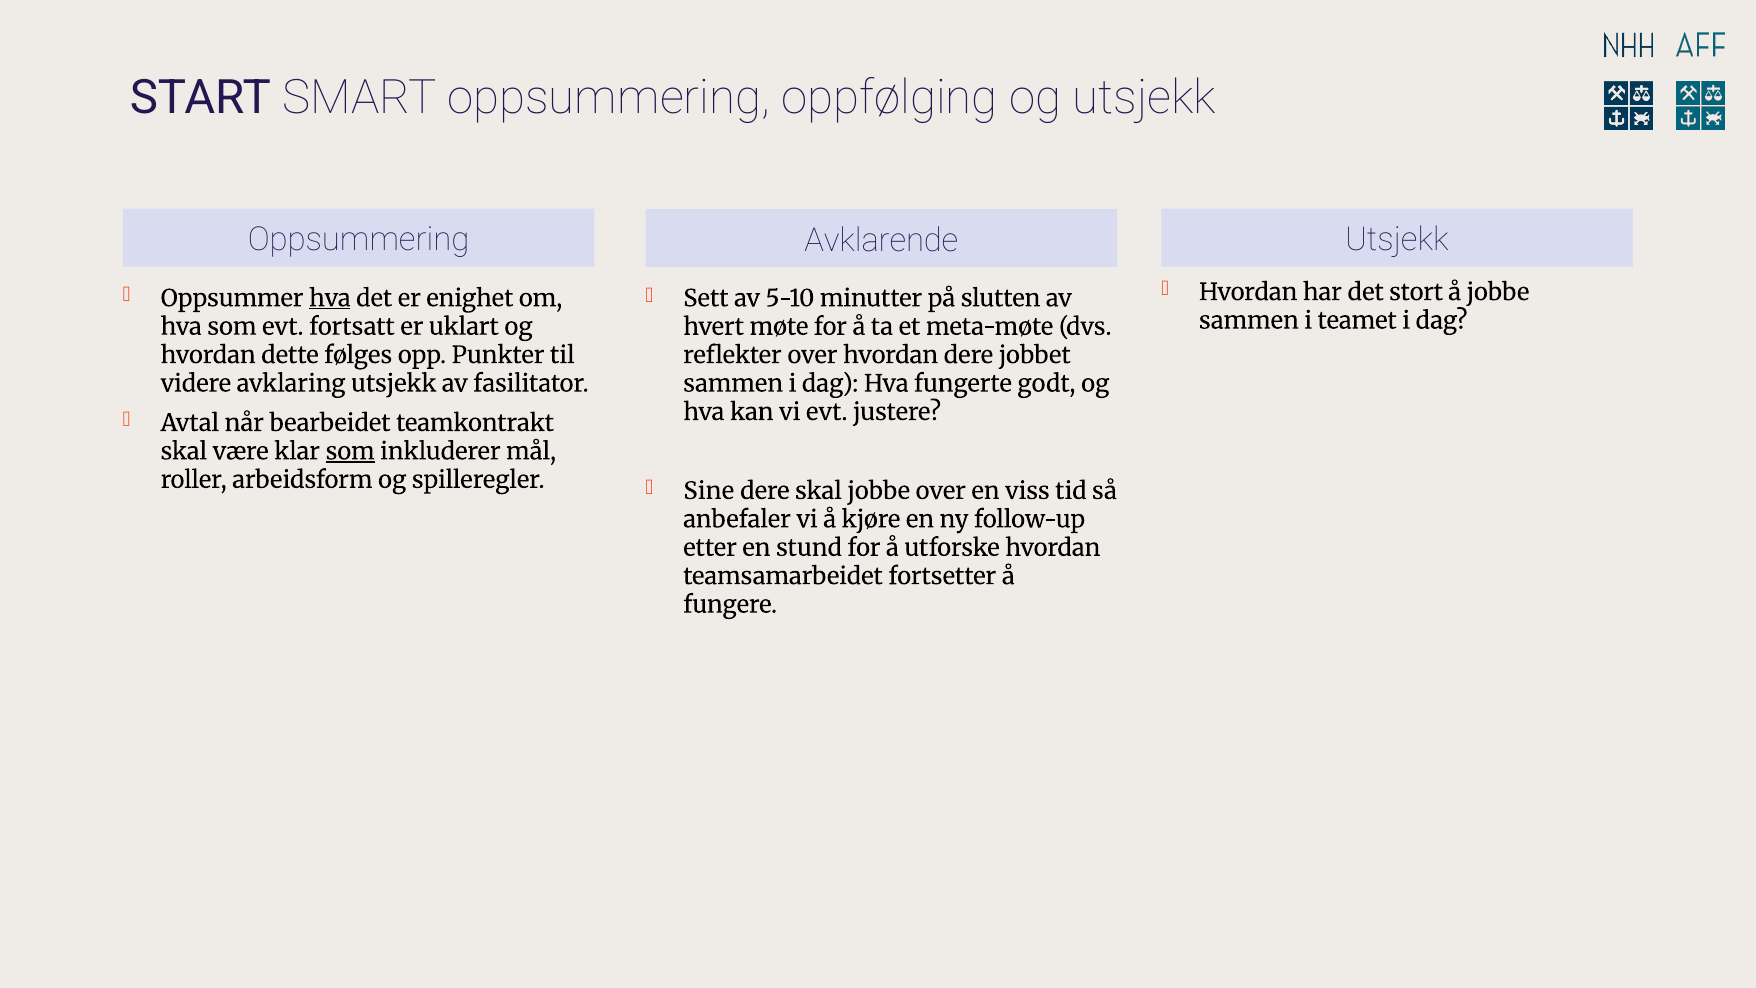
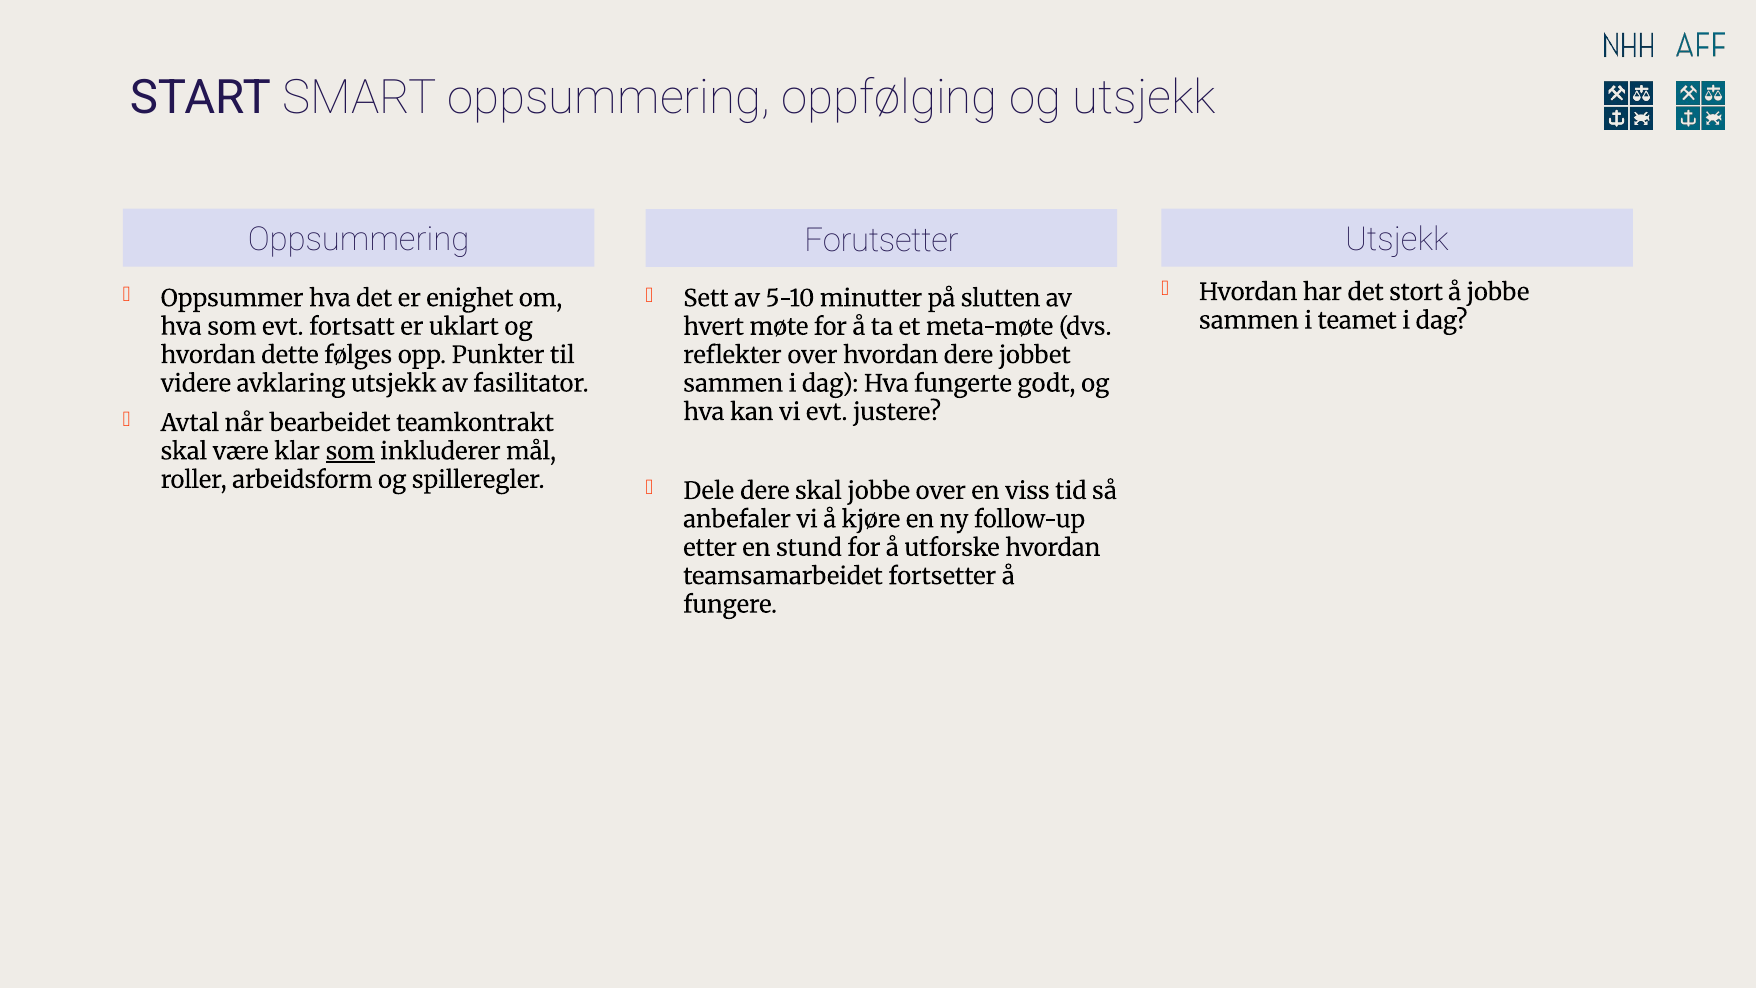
Avklarende: Avklarende -> Forutsetter (881, 240)
hva underline: present -> none (330, 298)
Sine: Sine -> Dele (709, 491)
